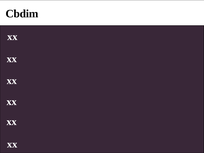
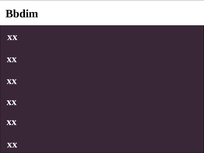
Cbdim: Cbdim -> Bbdim (22, 14)
